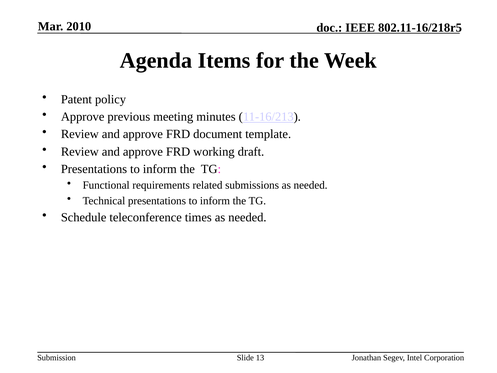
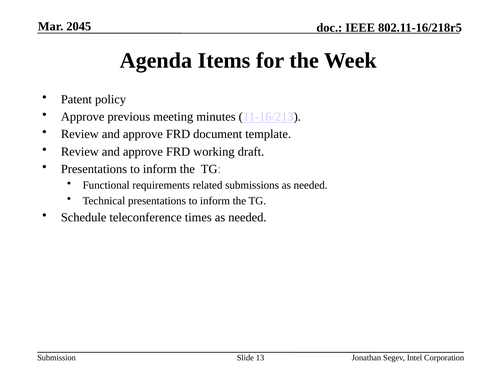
2010: 2010 -> 2045 (79, 26)
